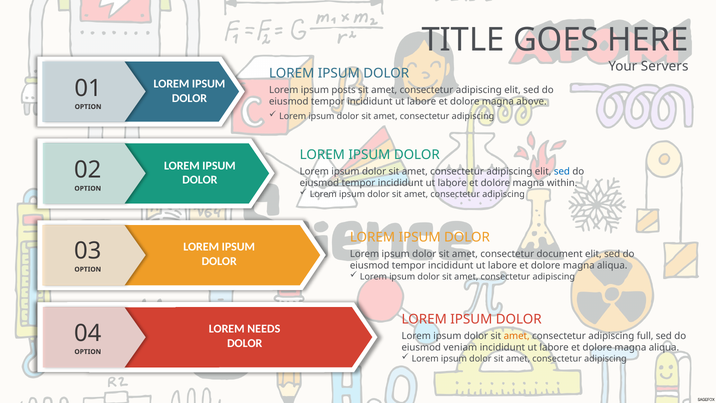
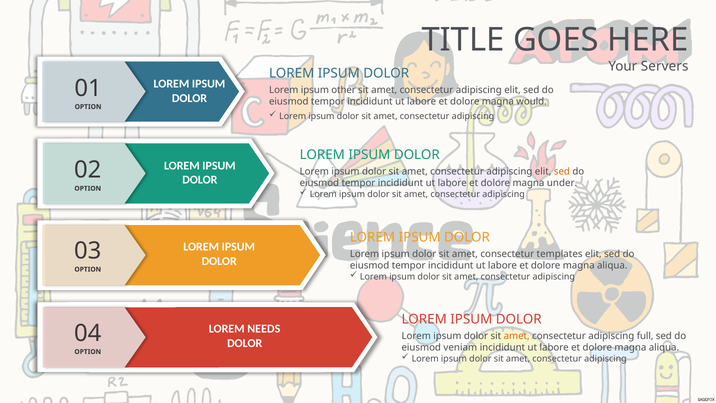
posts: posts -> other (344, 90)
above: above -> would (532, 102)
sed colour: blue -> orange (562, 172)
within: within -> under (562, 183)
document: document -> templates (560, 254)
